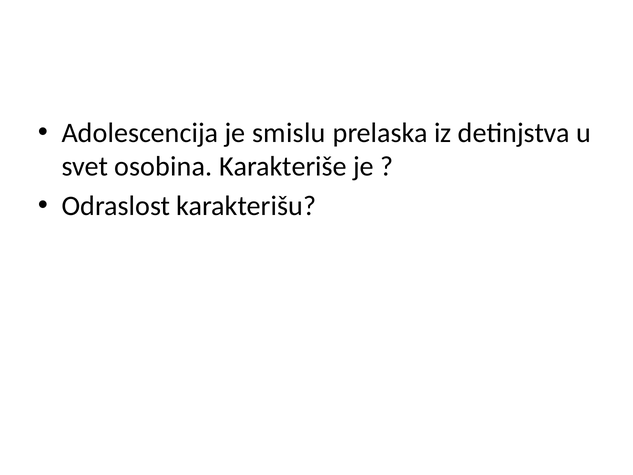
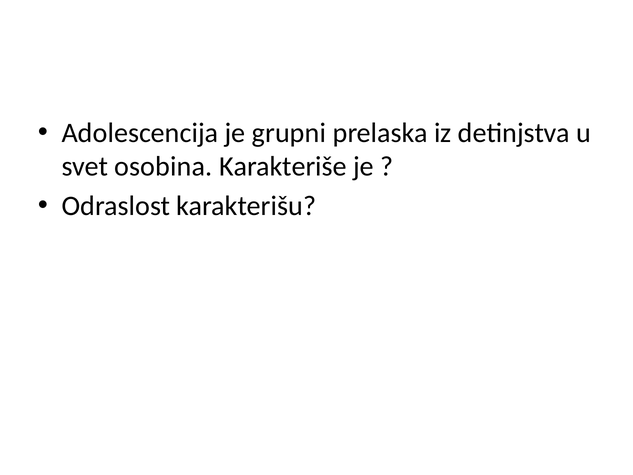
smislu: smislu -> grupni (289, 133)
